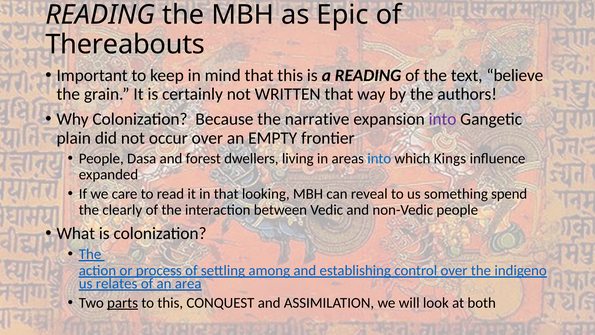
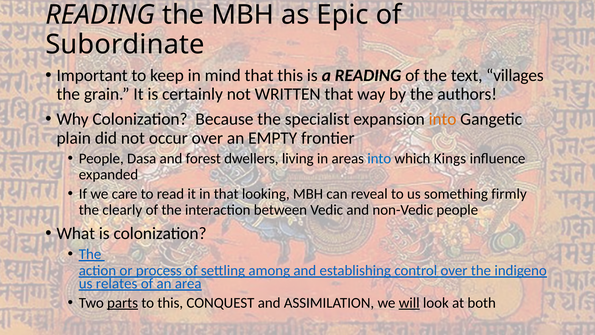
Thereabouts: Thereabouts -> Subordinate (125, 44)
believe: believe -> villages (515, 75)
narrative: narrative -> specialist (317, 119)
into colour: purple -> orange (443, 119)
spend: spend -> firmly (509, 194)
will underline: none -> present (409, 303)
